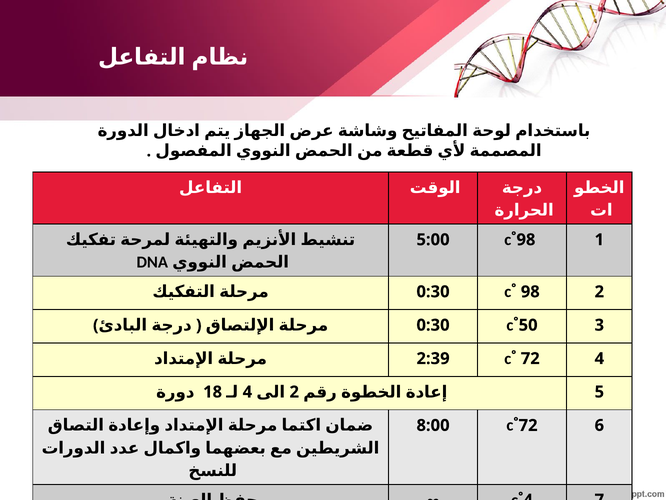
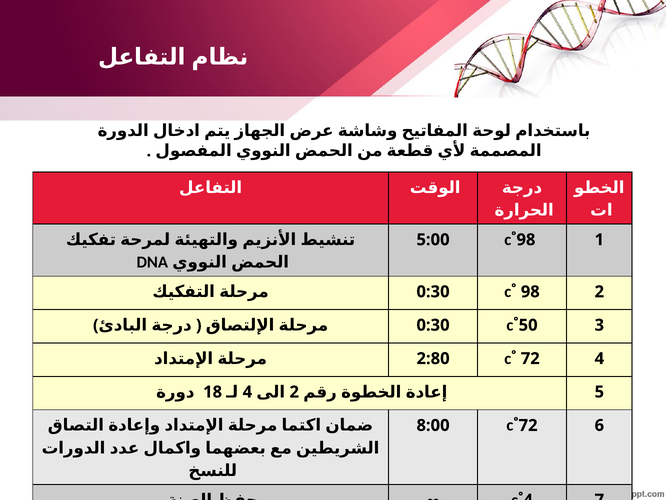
2:39: 2:39 -> 2:80 (433, 358)
